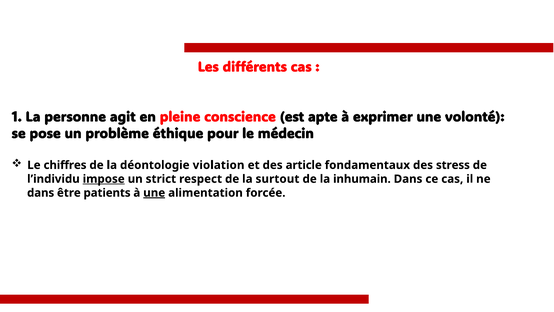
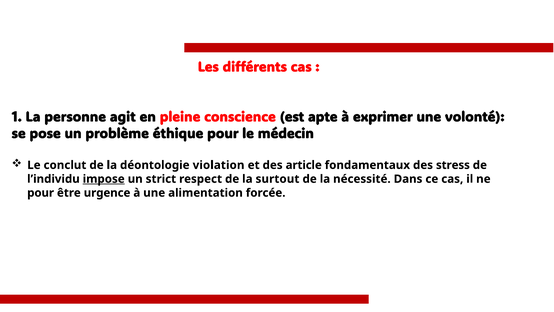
chiffres: chiffres -> conclut (65, 165)
inhumain: inhumain -> nécessité (362, 179)
dans: dans -> pour (41, 193)
patients: patients -> urgence (107, 193)
une underline: present -> none (154, 193)
